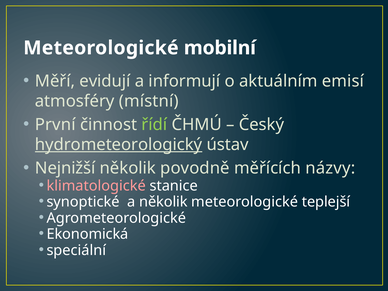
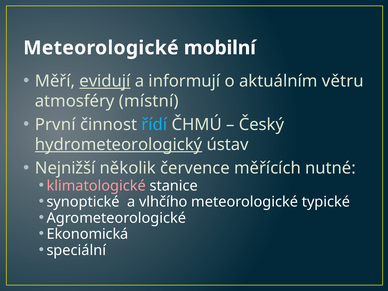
evidují underline: none -> present (105, 81)
emisí: emisí -> větru (343, 81)
řídí colour: light green -> light blue (154, 125)
povodně: povodně -> července (195, 168)
názvy: názvy -> nutné (330, 168)
a několik: několik -> vlhčího (163, 202)
teplejší: teplejší -> typické (326, 202)
